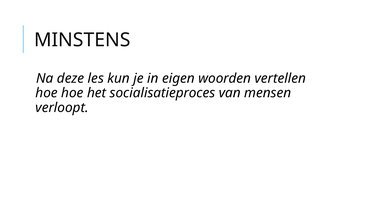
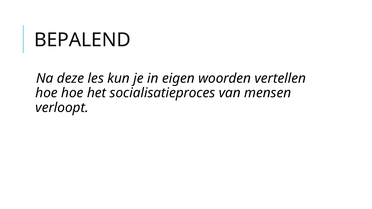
MINSTENS: MINSTENS -> BEPALEND (82, 40)
